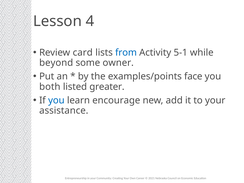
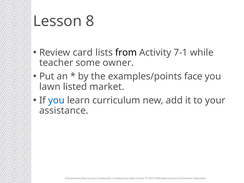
4: 4 -> 8 (90, 21)
from colour: blue -> black (126, 53)
5-1: 5-1 -> 7-1 (181, 53)
beyond: beyond -> teacher (56, 63)
both: both -> lawn (50, 87)
greater: greater -> market (107, 87)
encourage: encourage -> curriculum (116, 100)
